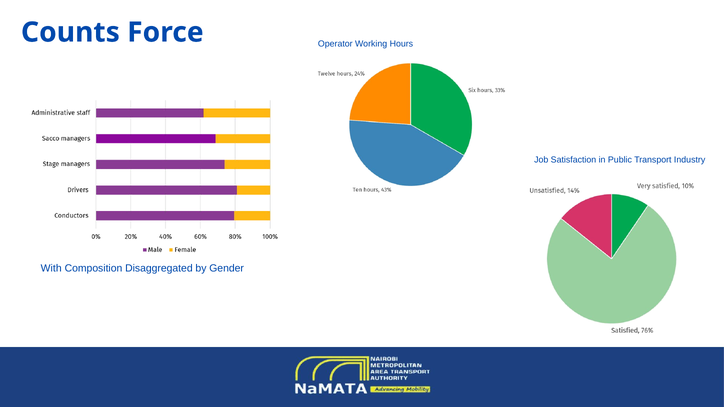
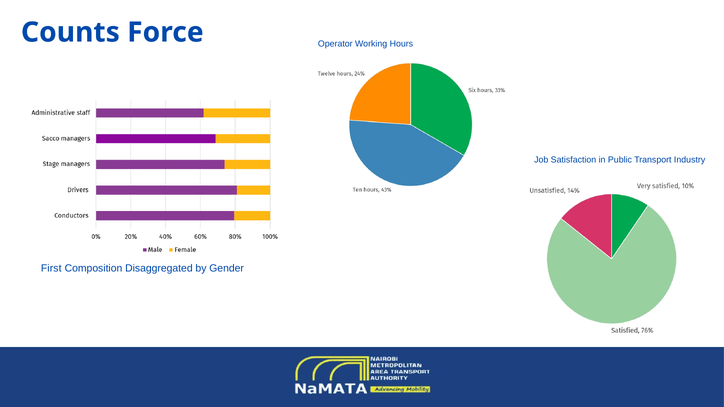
With: With -> First (51, 268)
